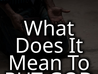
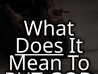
Does underline: none -> present (39, 46)
